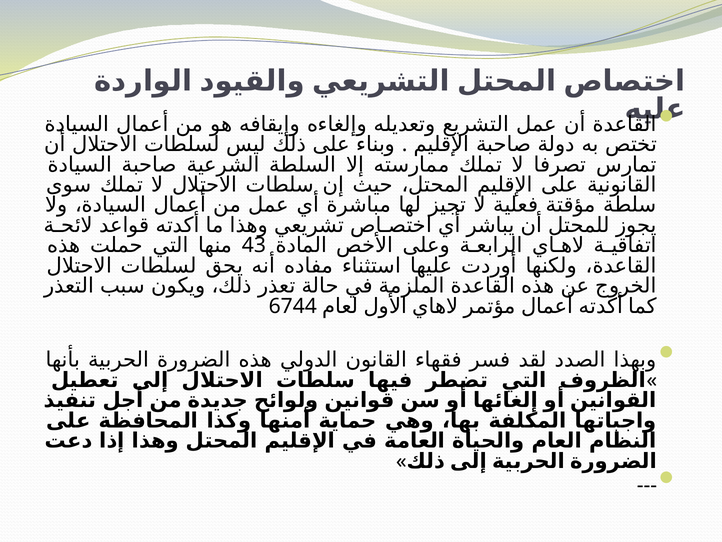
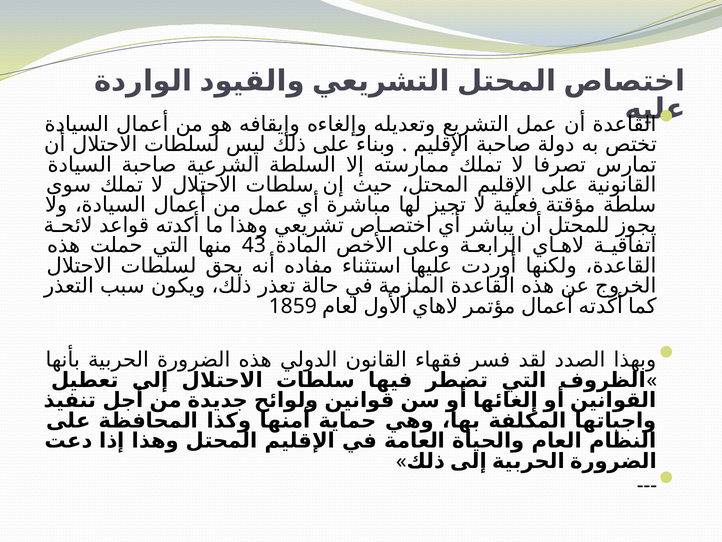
6744: 6744 -> 1859 (293, 306)
